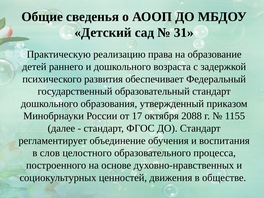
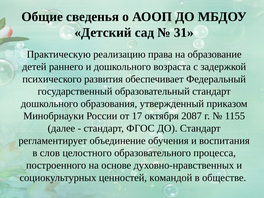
2088: 2088 -> 2087 (192, 116)
движения: движения -> командой (171, 178)
